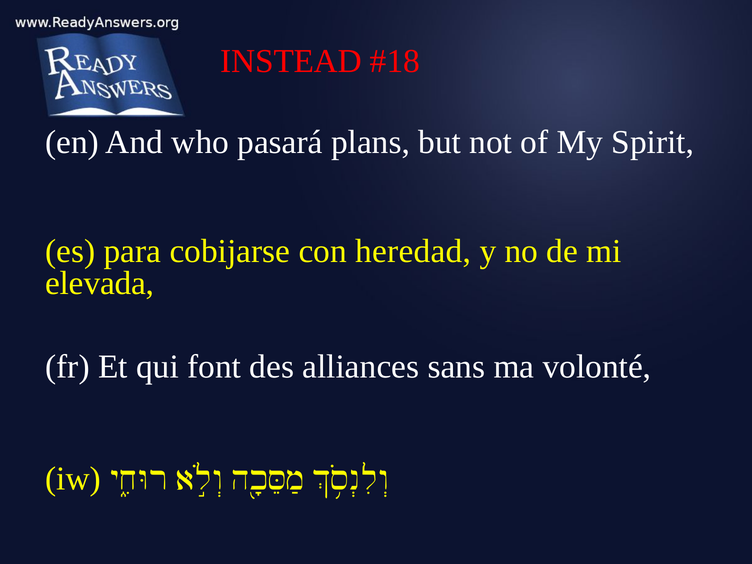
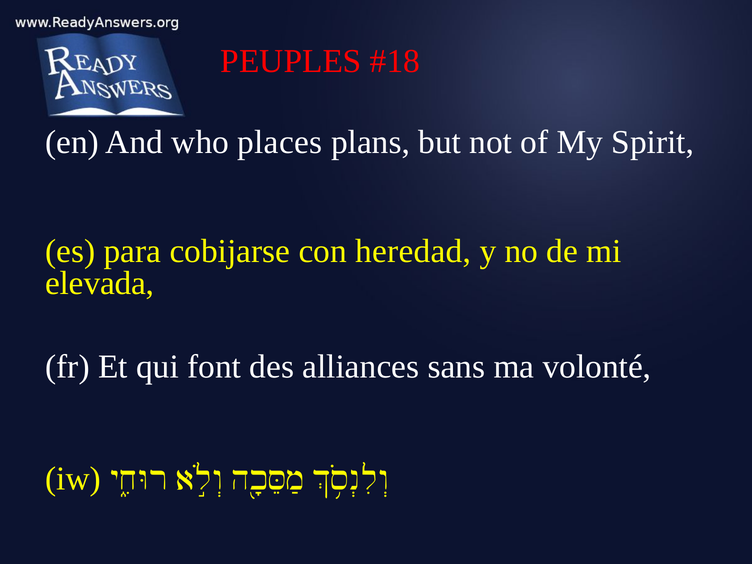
INSTEAD: INSTEAD -> PEUPLES (291, 61)
pasará: pasará -> places (280, 142)
